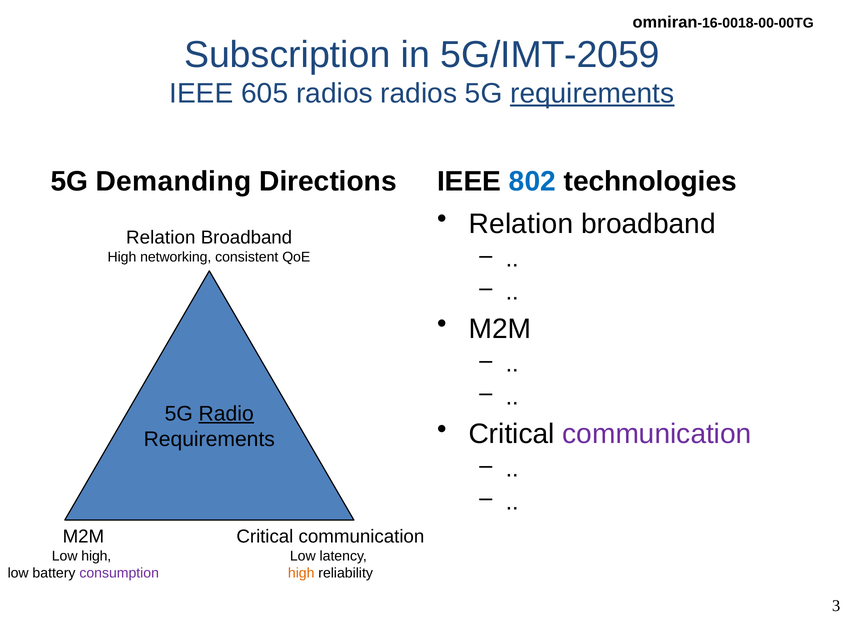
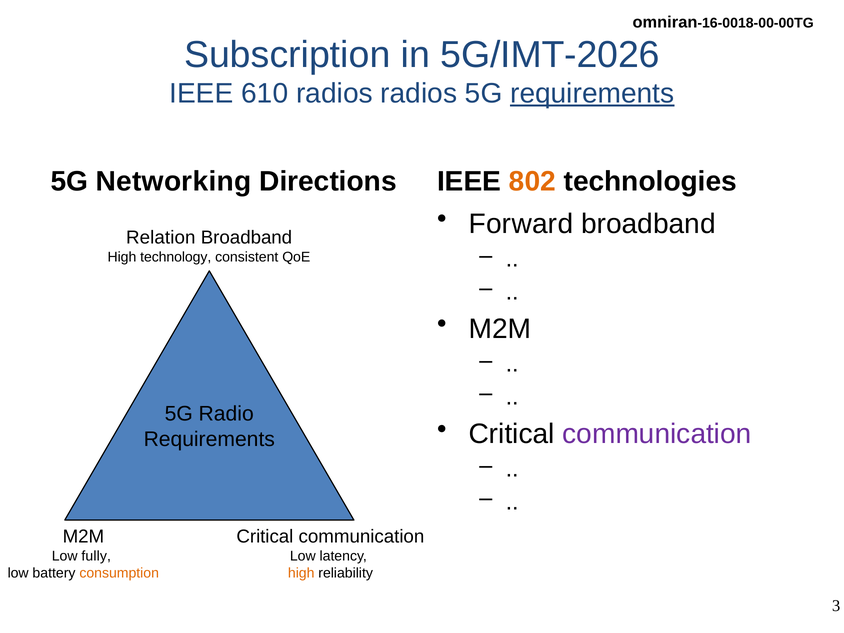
5G/IMT-2059: 5G/IMT-2059 -> 5G/IMT-2026 (550, 55)
605: 605 -> 610 (265, 93)
Demanding: Demanding -> Networking (174, 182)
802 colour: blue -> orange (532, 182)
Relation: Relation -> Forward (521, 224)
networking: networking -> technology (176, 257)
Radio underline: present -> none (226, 414)
Low high: high -> fully (96, 556)
consumption colour: purple -> orange (119, 573)
